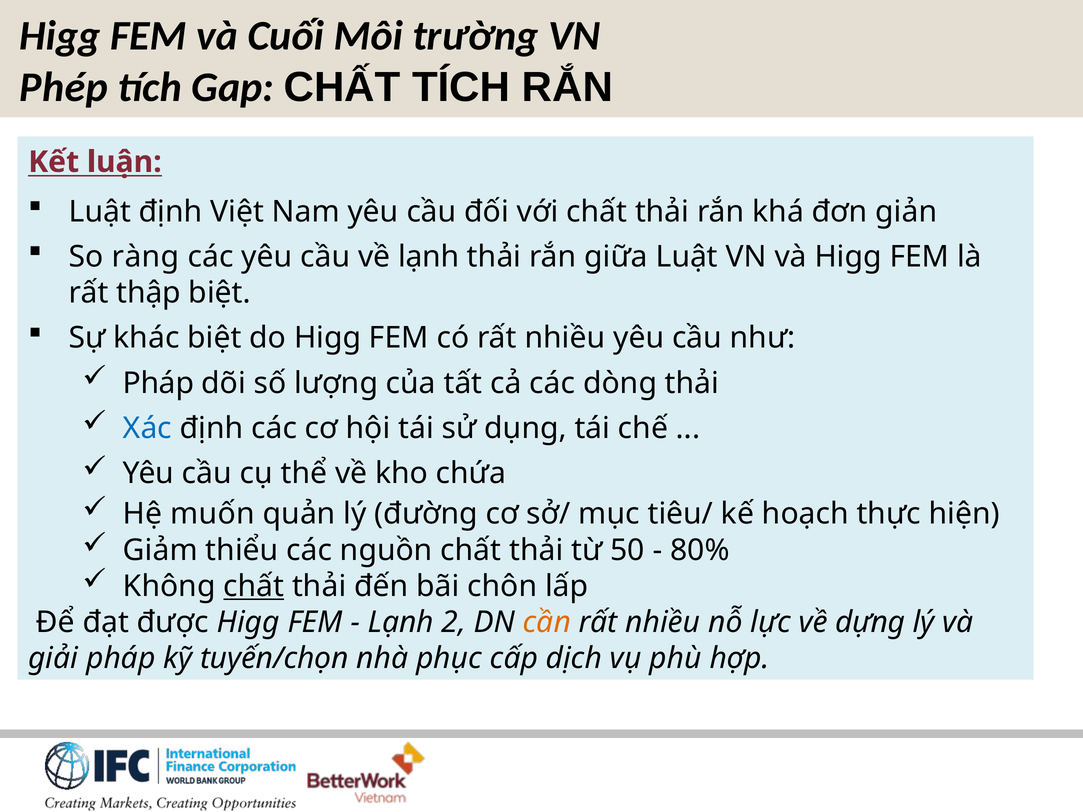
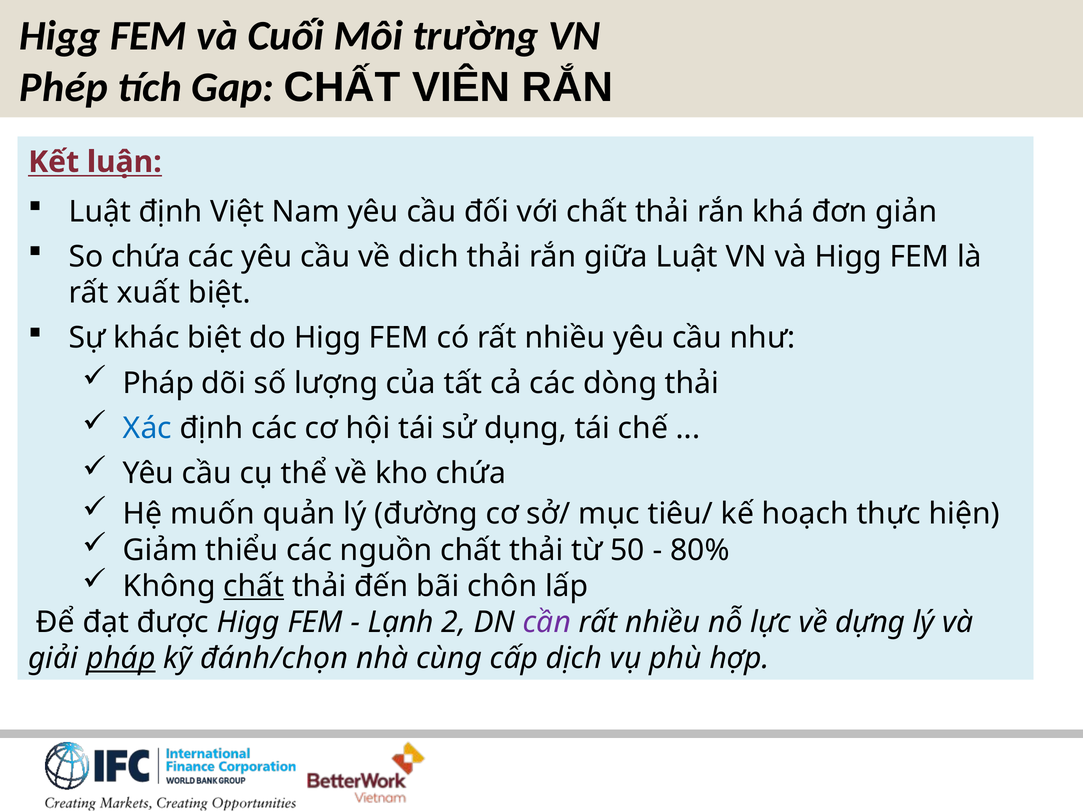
CHẤT TÍCH: TÍCH -> VIÊN (461, 88)
So ràng: ràng -> chứa (146, 257)
về lạnh: lạnh -> dịch (429, 257)
thập: thập -> xuất (148, 293)
cần colour: orange -> purple (547, 623)
pháp underline: none -> present (121, 659)
tuyến/chọn: tuyến/chọn -> đánh/chọn (274, 659)
phục: phục -> cùng (449, 659)
